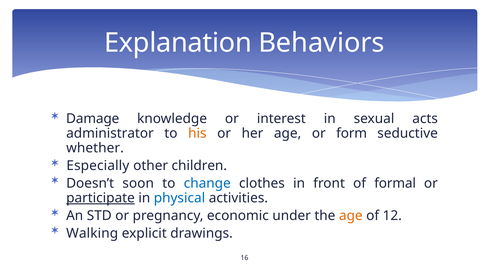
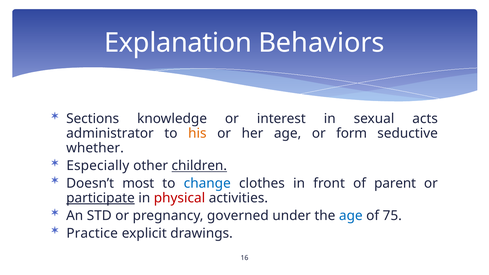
Damage: Damage -> Sections (93, 119)
children underline: none -> present (199, 166)
soon: soon -> most (138, 183)
formal: formal -> parent (395, 183)
physical colour: blue -> red (179, 198)
economic: economic -> governed (238, 216)
age colour: orange -> blue (351, 216)
12: 12 -> 75 (392, 216)
Walking: Walking -> Practice (92, 233)
